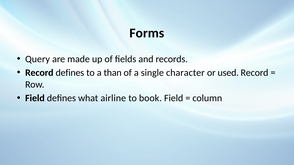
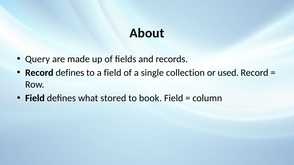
Forms: Forms -> About (147, 33)
a than: than -> field (113, 73)
character: character -> collection (185, 73)
airline: airline -> stored (113, 98)
